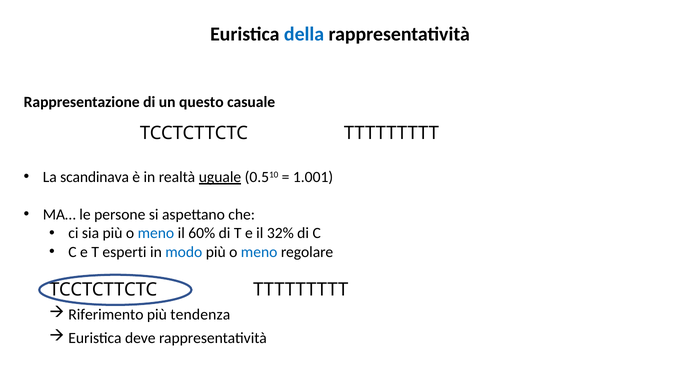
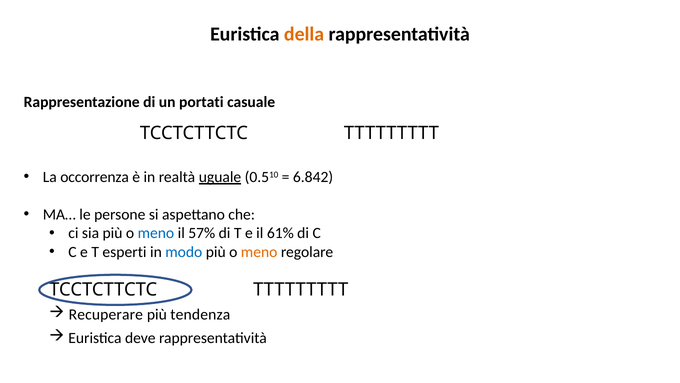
della colour: blue -> orange (304, 34)
questo: questo -> portati (201, 102)
scandinava: scandinava -> occorrenza (95, 177)
1.001: 1.001 -> 6.842 (313, 177)
60%: 60% -> 57% (202, 233)
32%: 32% -> 61% (280, 233)
meno colour: blue -> orange (259, 252)
Riferimento: Riferimento -> Recuperare (106, 314)
